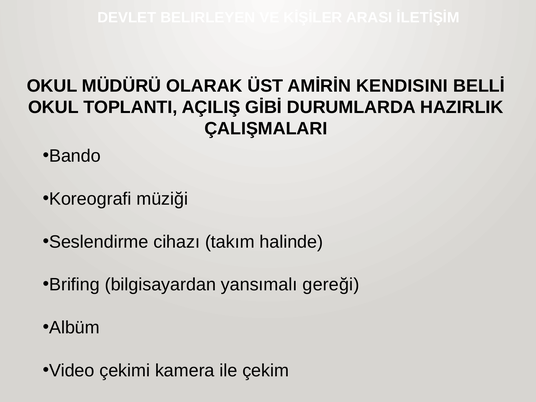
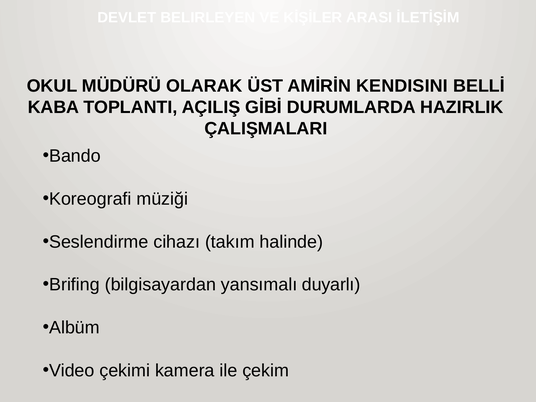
OKUL: OKUL -> KABA (53, 107)
gereği: gereği -> duyarlı (331, 285)
